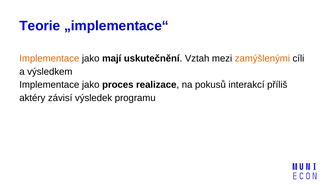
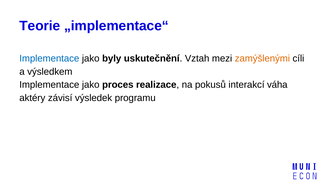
Implementace colour: orange -> blue (49, 58)
mají: mají -> byly (112, 58)
příliš: příliš -> váha (277, 85)
